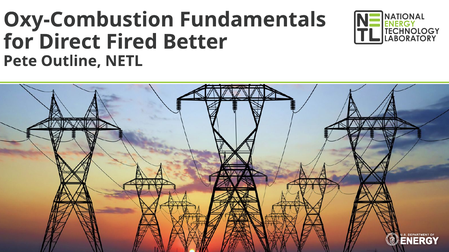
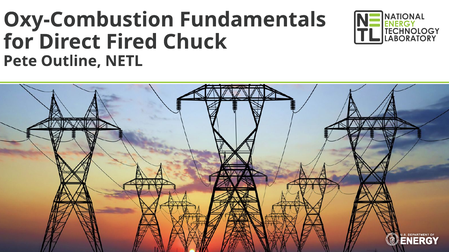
Better: Better -> Chuck (195, 42)
